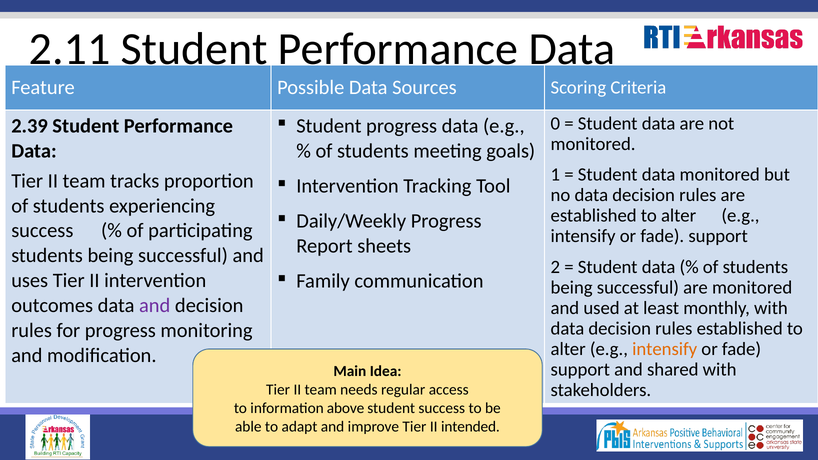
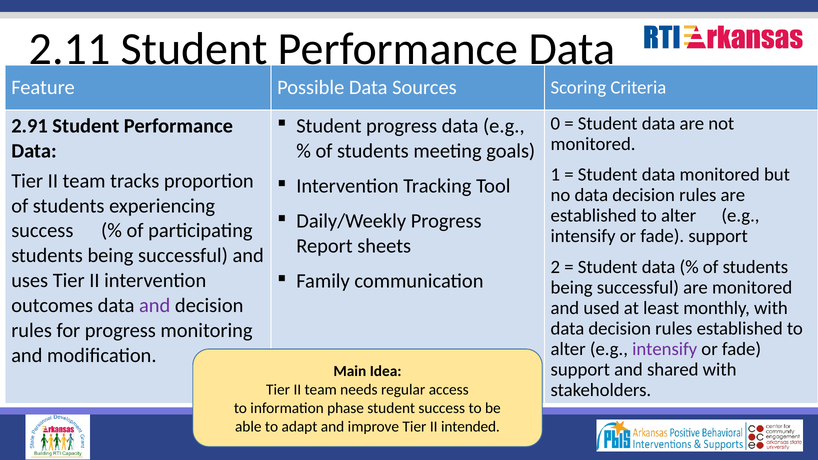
2.39: 2.39 -> 2.91 (30, 126)
intensify colour: orange -> purple (665, 349)
above: above -> phase (346, 408)
